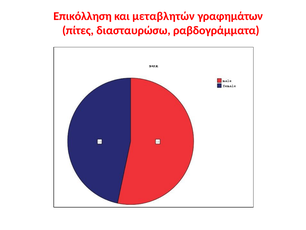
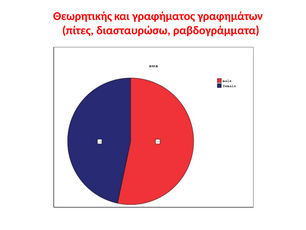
Επικόλληση: Επικόλληση -> Θεωρητικής (83, 16)
μεταβλητών: μεταβλητών -> γραφήματος (164, 16)
